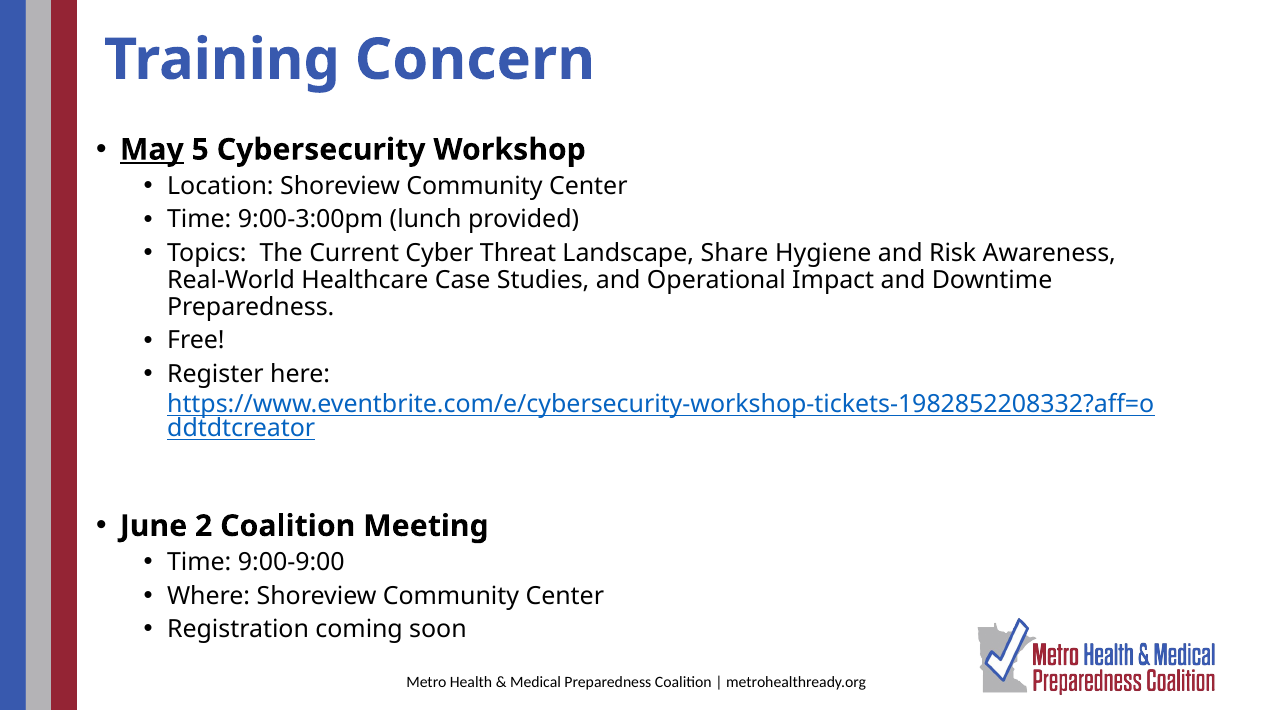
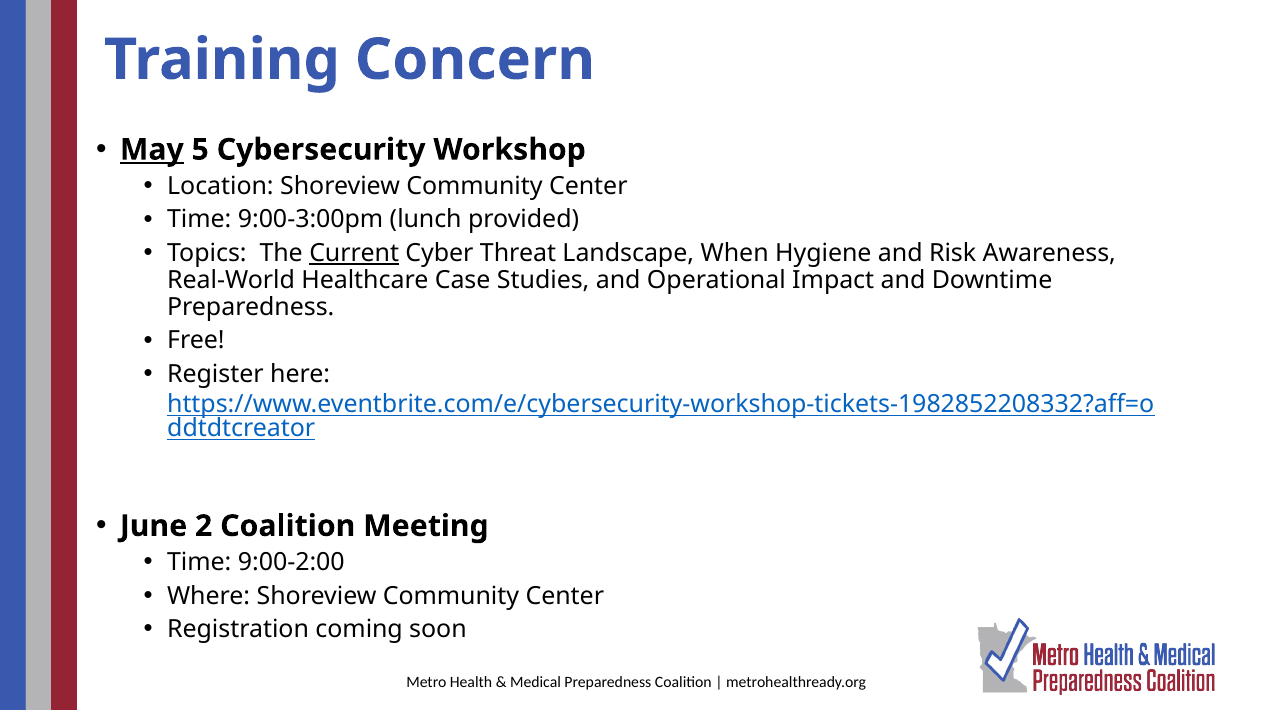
Current underline: none -> present (354, 253)
Share: Share -> When (735, 253)
9:00-9:00: 9:00-9:00 -> 9:00-2:00 (291, 562)
